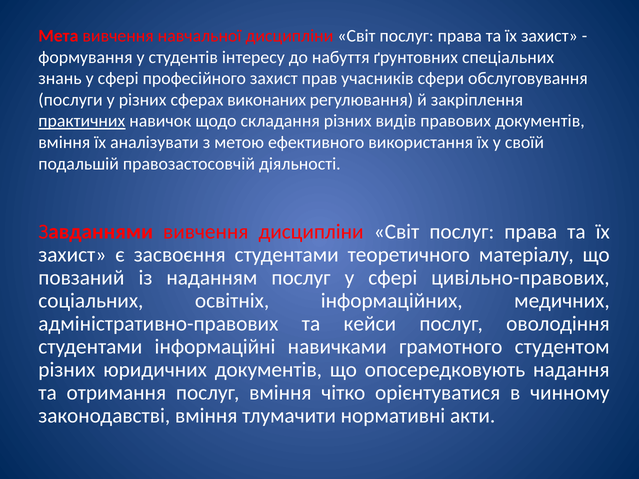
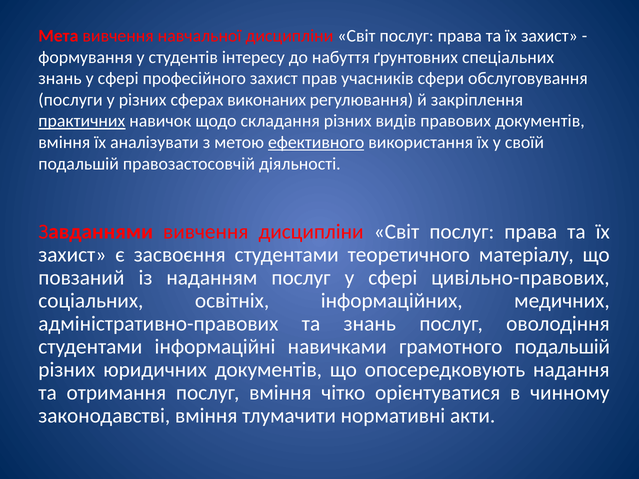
ефективного underline: none -> present (316, 143)
та кейси: кейси -> знань (370, 324)
грамотного студентом: студентом -> подальшій (562, 347)
